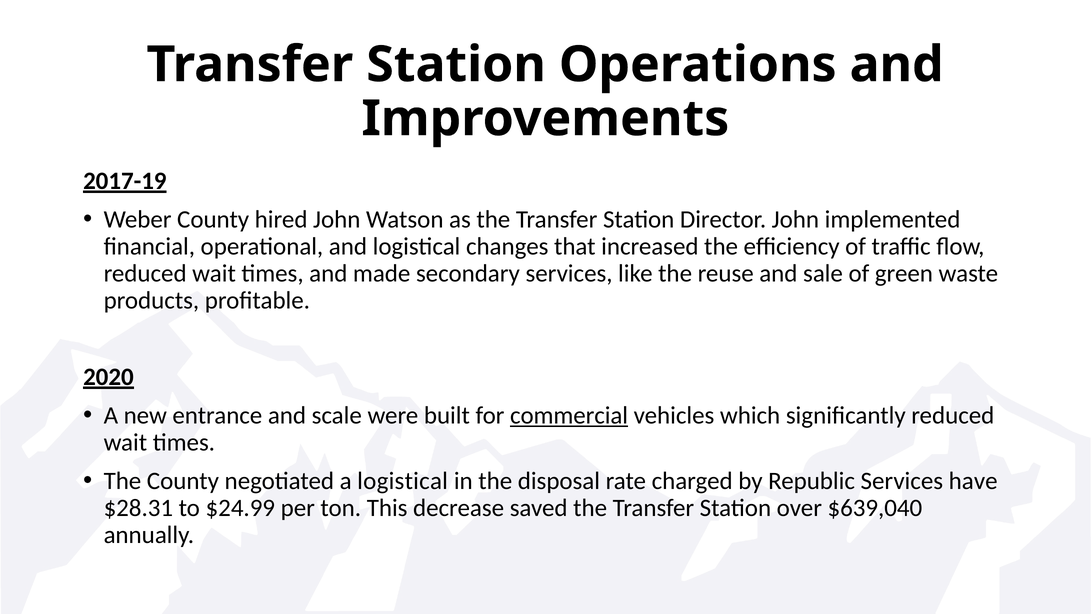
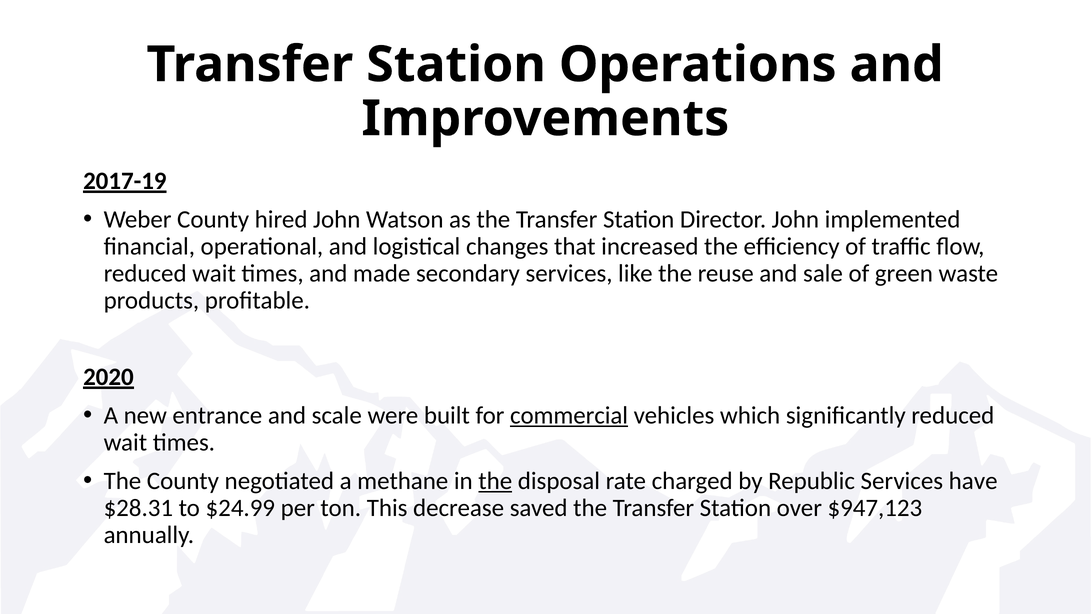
a logistical: logistical -> methane (403, 481)
the underline: none -> present (495, 481)
$639,040: $639,040 -> $947,123 (875, 508)
